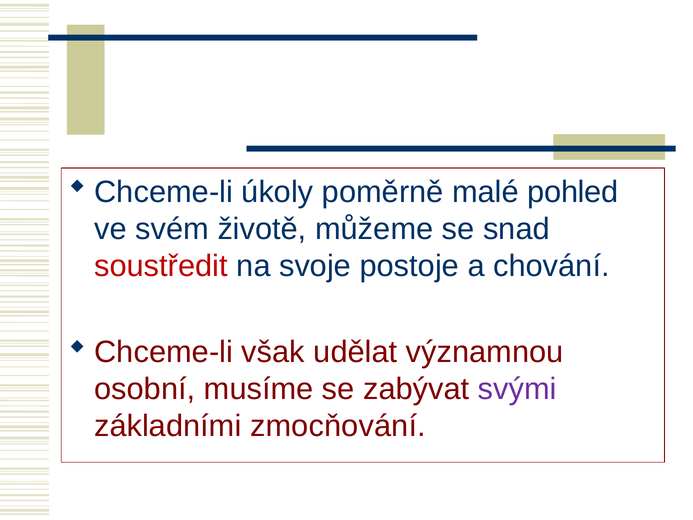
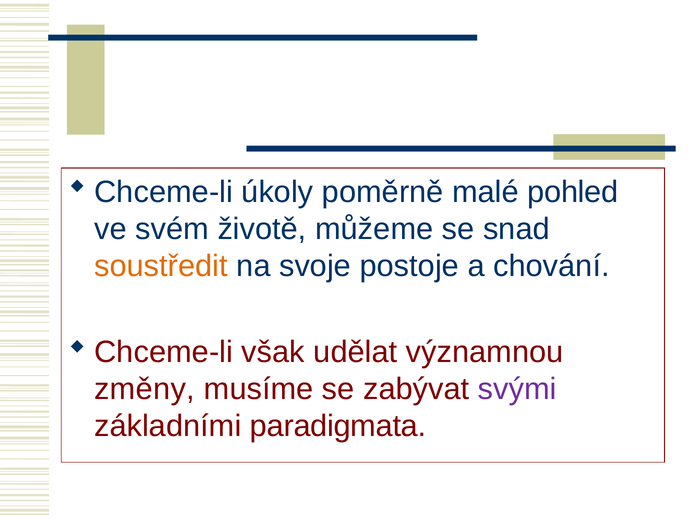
soustředit colour: red -> orange (161, 266)
osobní: osobní -> změny (145, 389)
zmocňování: zmocňování -> paradigmata (338, 426)
